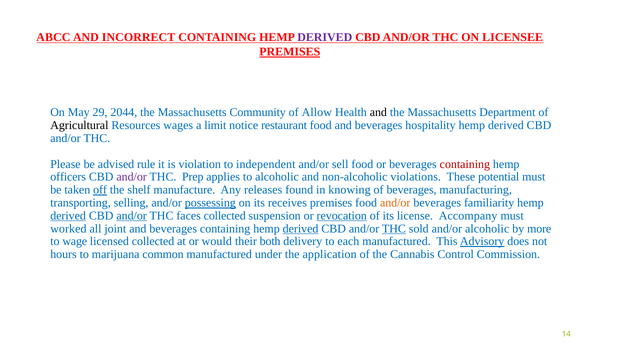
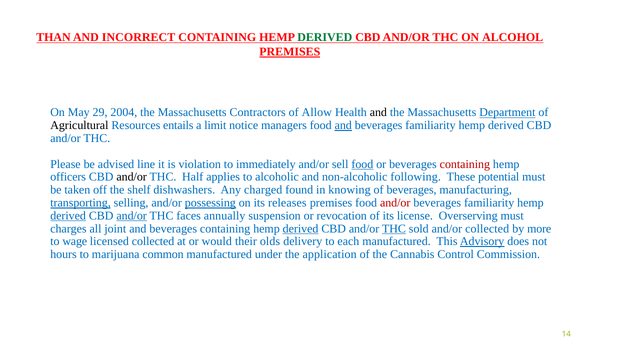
ABCC: ABCC -> THAN (53, 37)
DERIVED colour: purple -> green (325, 37)
LICENSEE: LICENSEE -> ALCOHOL (513, 37)
2044: 2044 -> 2004 (124, 112)
Community: Community -> Contractors (258, 112)
Department underline: none -> present (507, 112)
wages: wages -> entails (178, 125)
restaurant: restaurant -> managers (284, 125)
and underline: none -> present (343, 125)
hospitality: hospitality -> familiarity (430, 125)
rule: rule -> line (146, 164)
independent: independent -> immediately (266, 164)
food underline: none -> present (362, 164)
and/or colour: purple -> black (132, 177)
Prep: Prep -> Half (193, 177)
violations: violations -> following (416, 177)
off underline: present -> none (100, 190)
manufacture: manufacture -> dishwashers (184, 190)
releases: releases -> charged (263, 190)
transporting underline: none -> present (81, 203)
receives: receives -> releases (287, 203)
and/or colour: orange -> red (395, 203)
faces collected: collected -> annually (225, 216)
revocation underline: present -> none (342, 216)
Accompany: Accompany -> Overserving (468, 216)
worked: worked -> charges (68, 228)
and/or alcoholic: alcoholic -> collected (487, 228)
both: both -> olds (270, 241)
